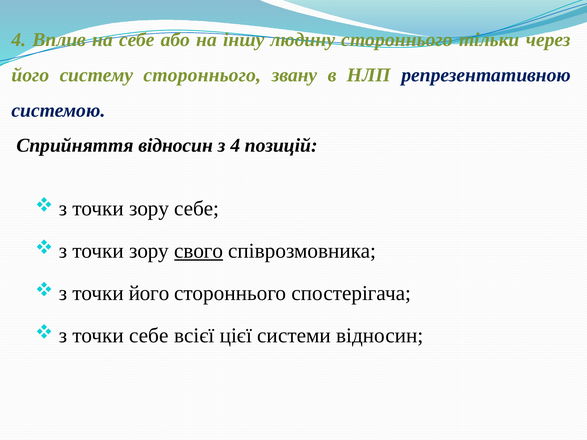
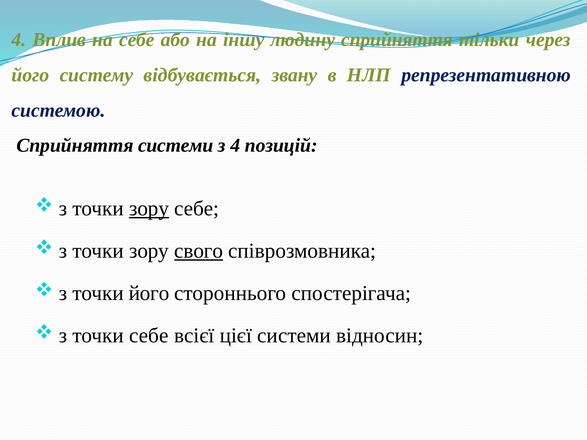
людину стороннього: стороннього -> сприйняття (397, 40)
систему стороннього: стороннього -> відбувається (202, 75)
Сприйняття відносин: відносин -> системи (176, 146)
зору underline: none -> present (149, 209)
